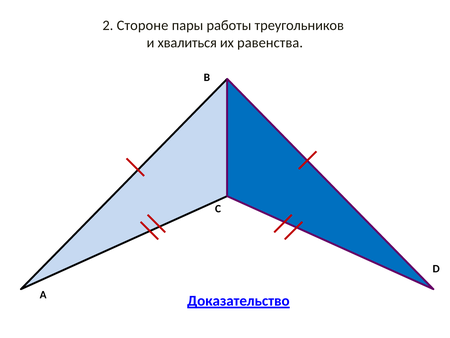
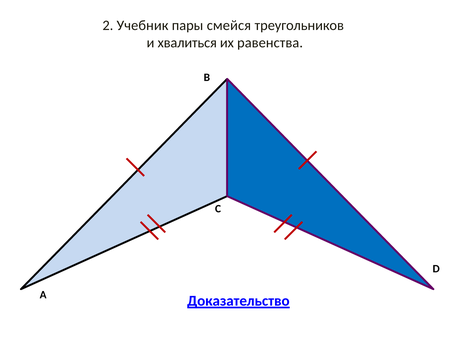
Стороне: Стороне -> Учебник (143, 25)
работы: работы -> смейся (229, 25)
